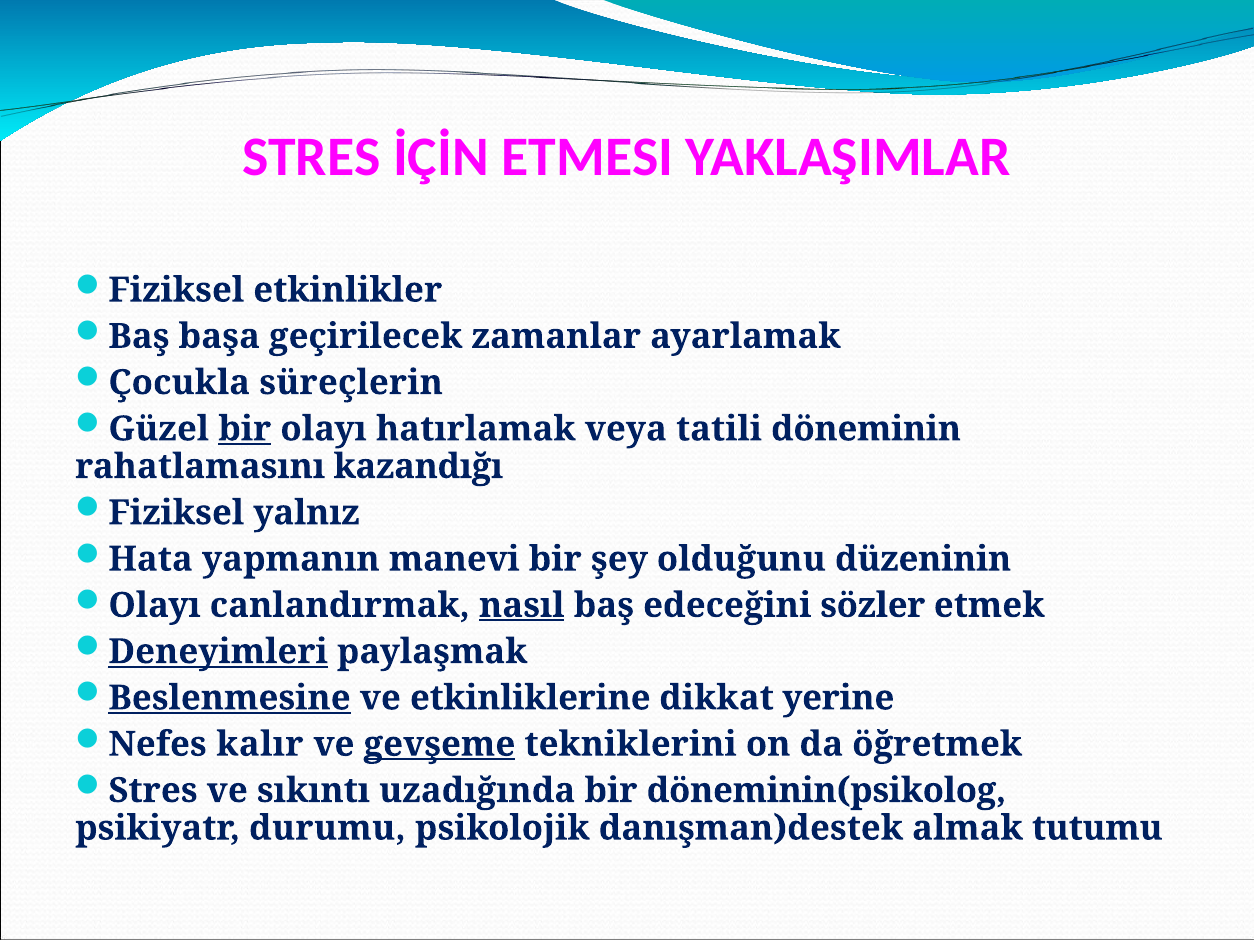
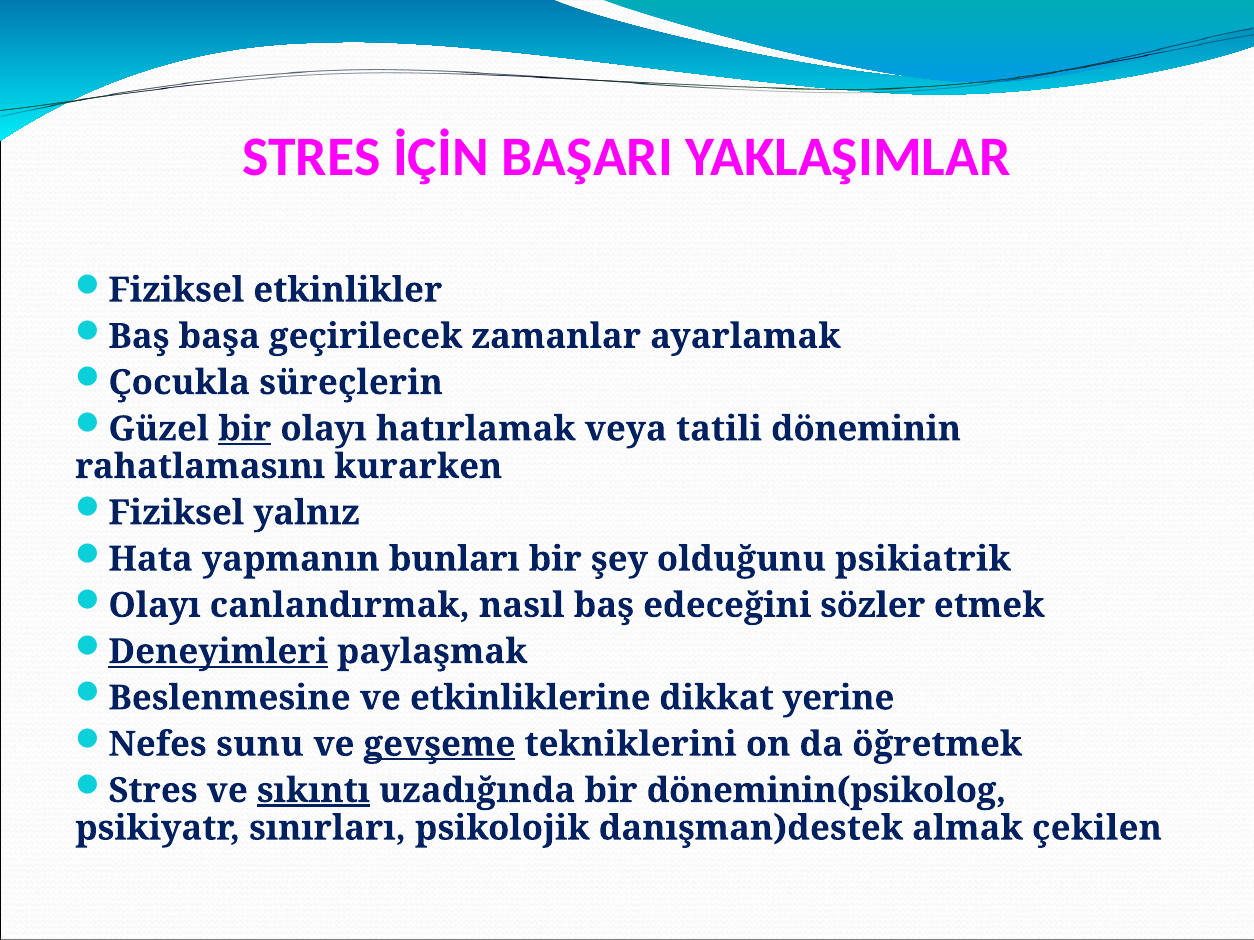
ETMESI: ETMESI -> BAŞARI (587, 157)
kazandığı: kazandığı -> kurarken (418, 467)
manevi: manevi -> bunları (454, 559)
düzeninin: düzeninin -> psikiatrik (923, 559)
nasıl underline: present -> none (522, 606)
Beslenmesine underline: present -> none (230, 698)
kalır: kalır -> sunu (260, 745)
sıkıntı underline: none -> present (313, 791)
durumu: durumu -> sınırları (328, 829)
tutumu: tutumu -> çekilen (1097, 829)
